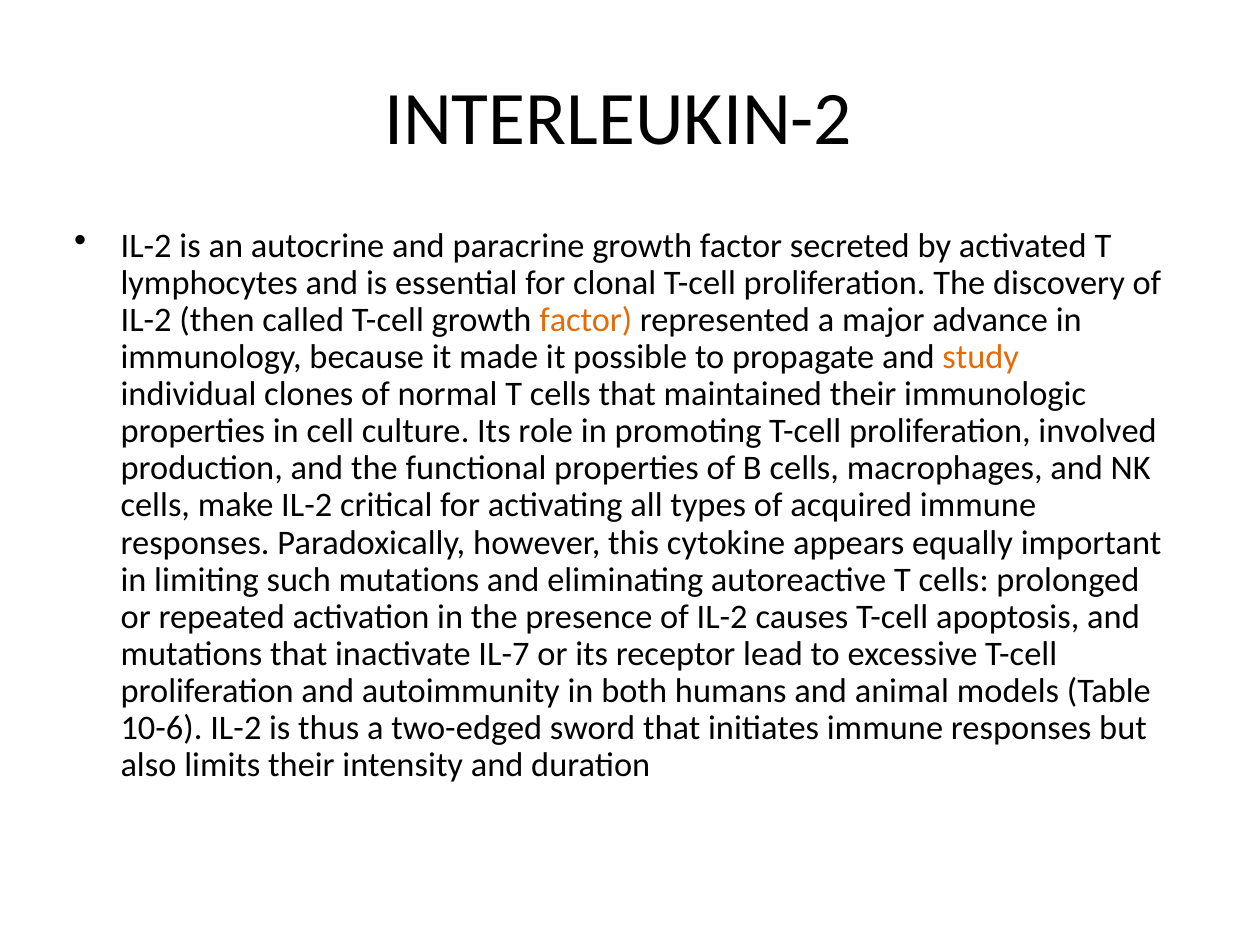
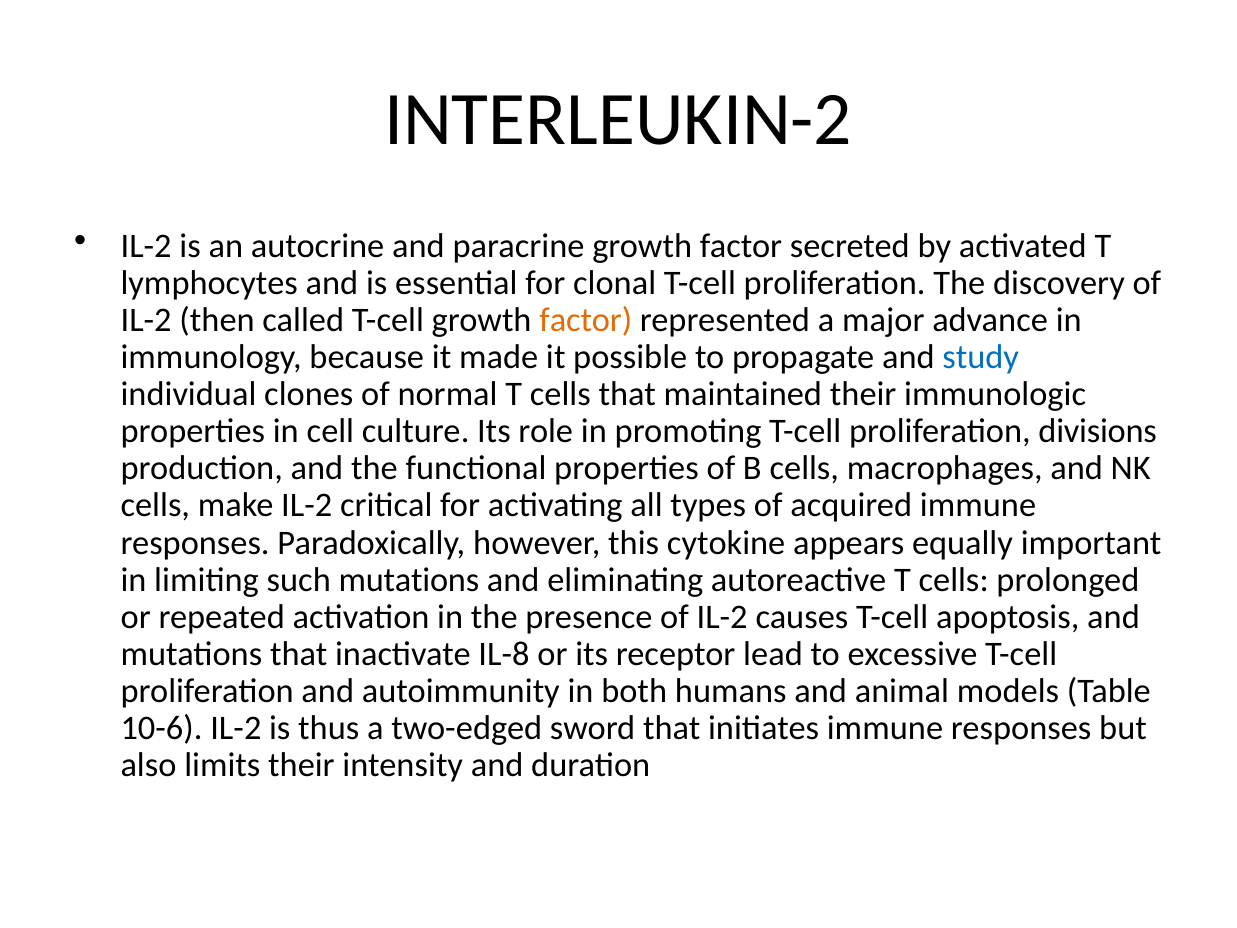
study colour: orange -> blue (981, 357)
involved: involved -> divisions (1098, 431)
IL-7: IL-7 -> IL-8 (504, 654)
